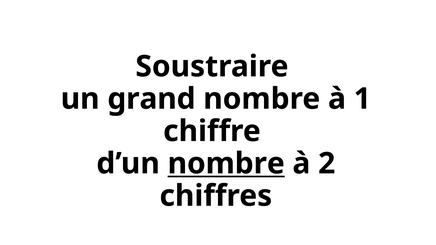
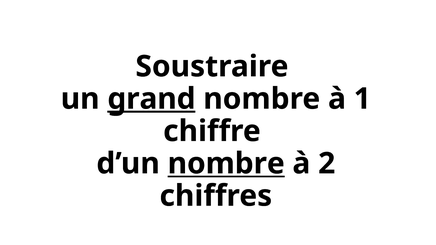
grand underline: none -> present (151, 99)
